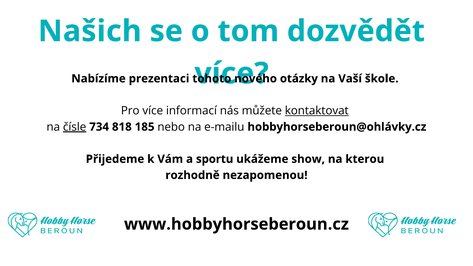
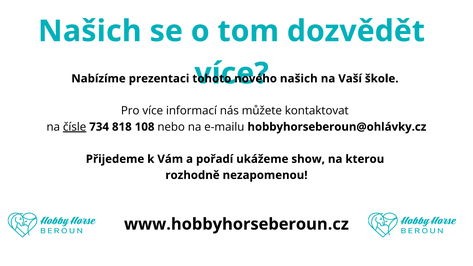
otázky: otázky -> našich (299, 79)
kontaktovat underline: present -> none (317, 111)
185: 185 -> 108 (145, 127)
sportu: sportu -> pořadí (215, 159)
